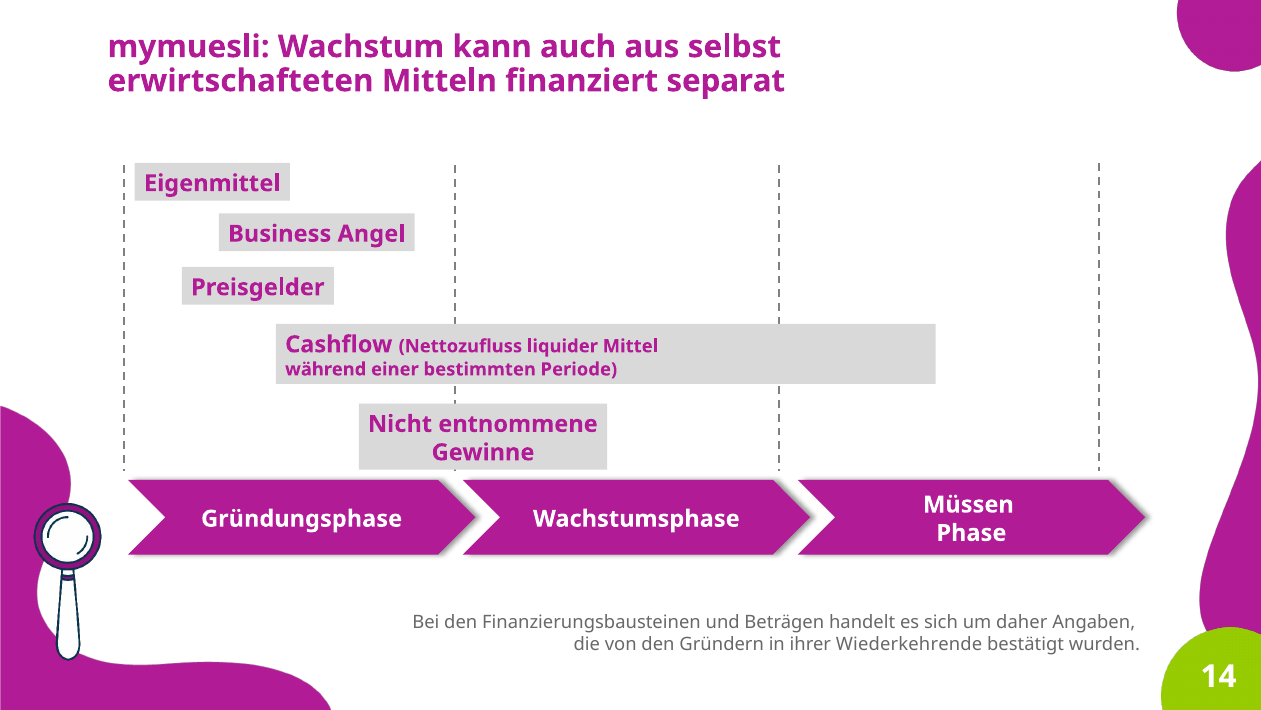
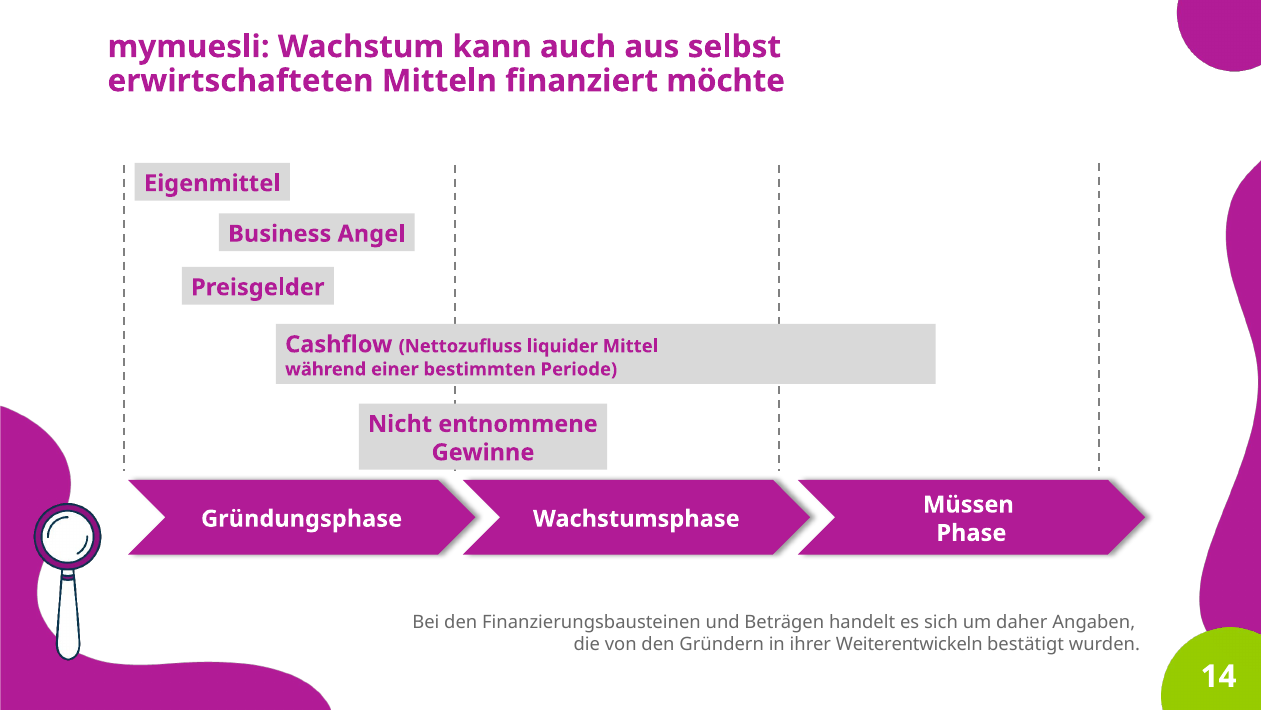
separat: separat -> möchte (726, 81)
Wiederkehrende: Wiederkehrende -> Weiterentwickeln (909, 644)
